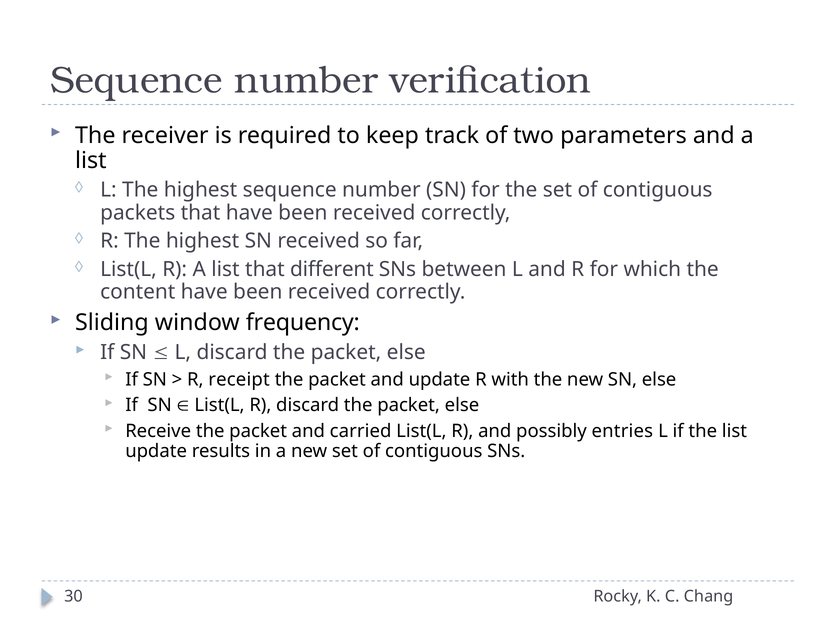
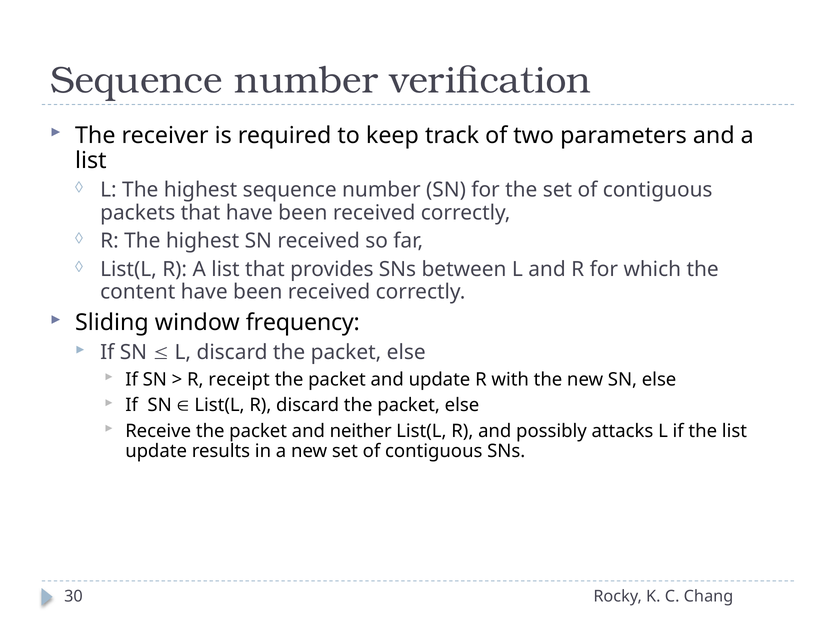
different: different -> provides (332, 269)
carried: carried -> neither (361, 431)
entries: entries -> attacks (622, 431)
